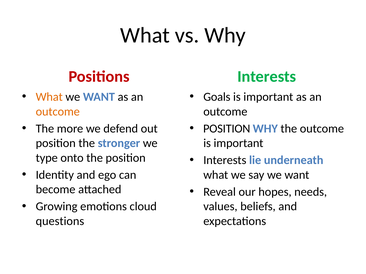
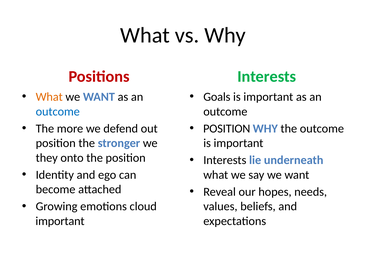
outcome colour: orange -> blue (58, 112)
type: type -> they (47, 158)
questions: questions -> important (60, 221)
